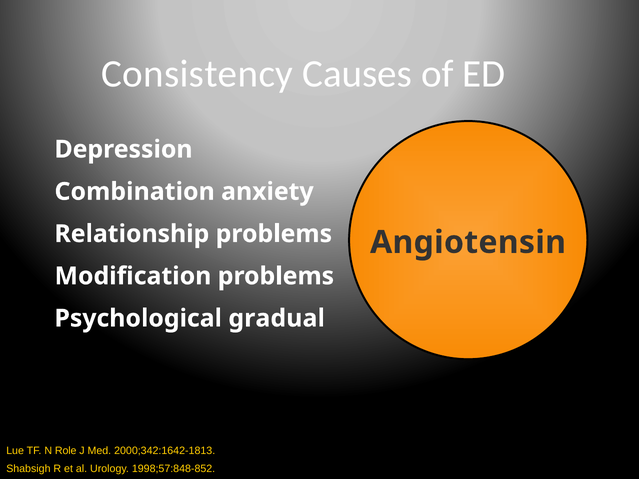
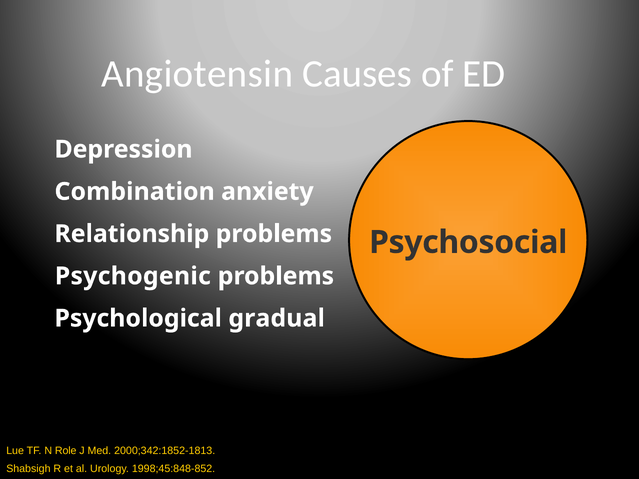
Consistency: Consistency -> Angiotensin (197, 74)
Angiotensin: Angiotensin -> Psychosocial (468, 242)
Modification: Modification -> Psychogenic (133, 276)
2000;342:1642-1813: 2000;342:1642-1813 -> 2000;342:1852-1813 (165, 451)
1998;57:848-852: 1998;57:848-852 -> 1998;45:848-852 (174, 469)
